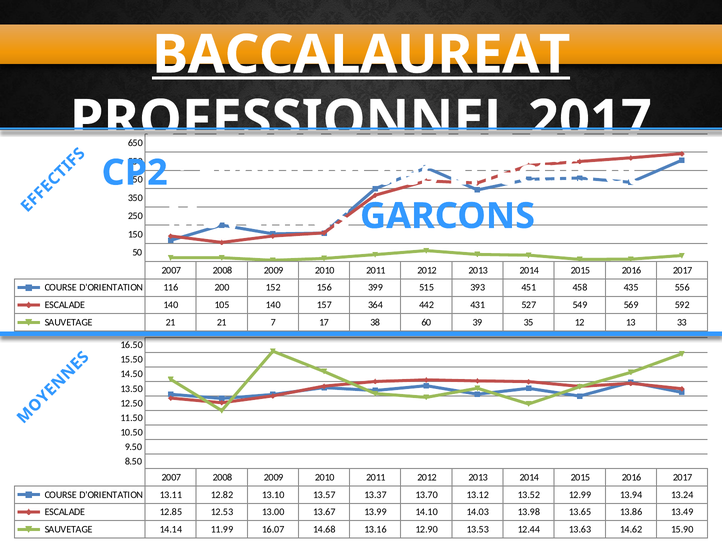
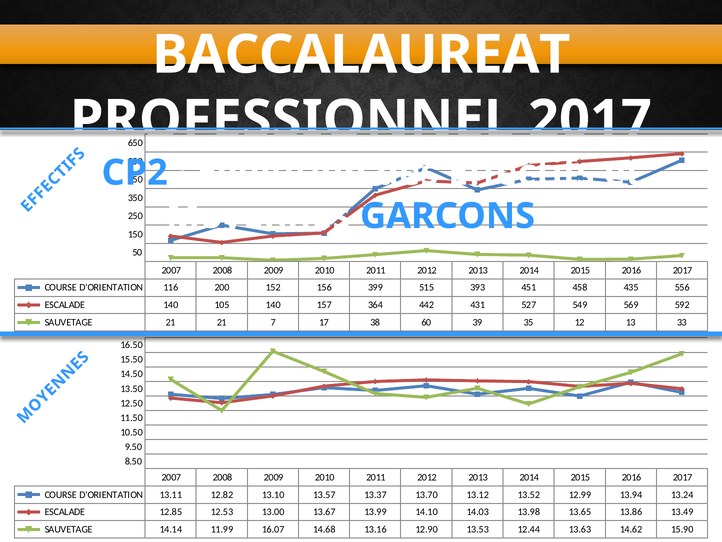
BACCALAUREAT underline: present -> none (361, 55)
